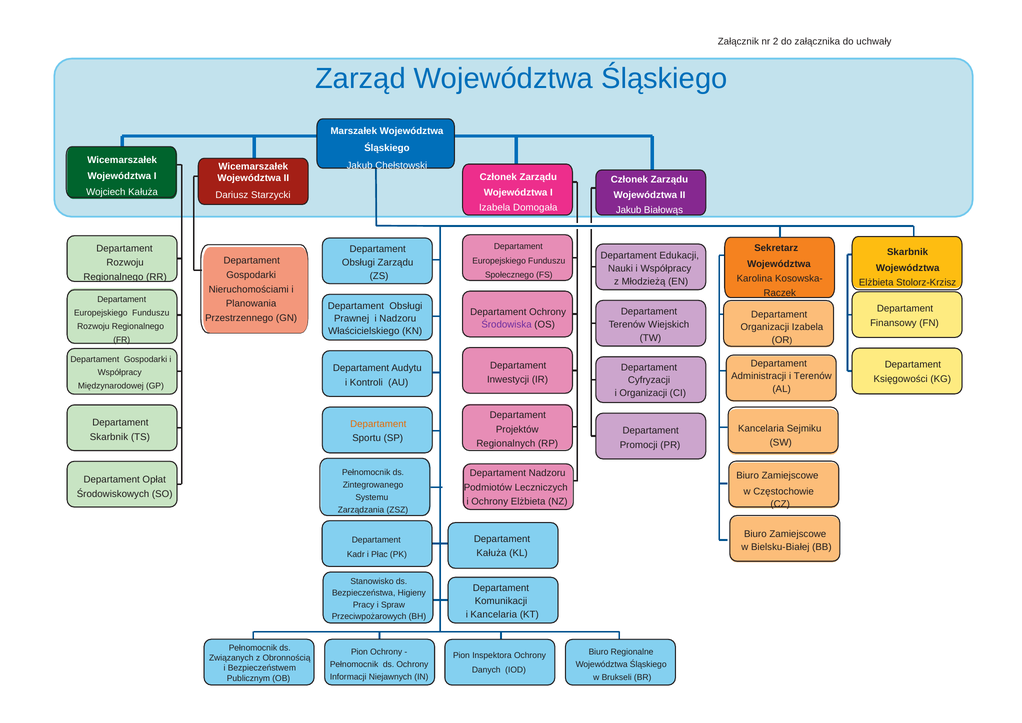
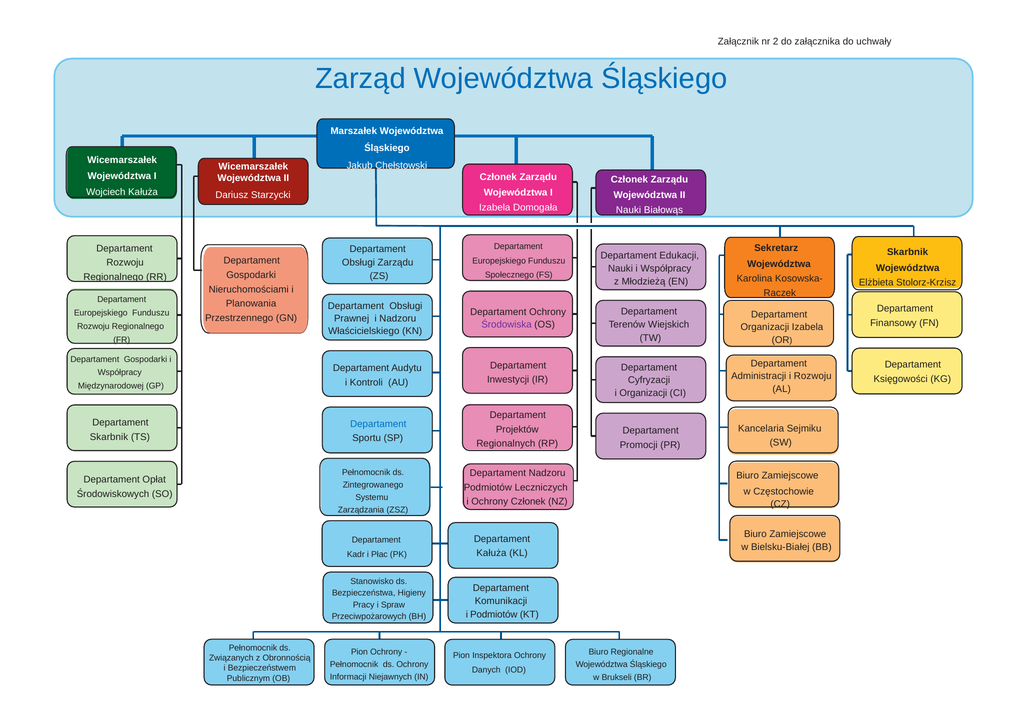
Jakub: Jakub -> Nauki (629, 210)
i Terenów: Terenów -> Rozwoju (813, 376)
Departament colour: orange -> blue (378, 424)
Ochrony Elżbieta: Elżbieta -> Członek (528, 502)
i Kancelaria: Kancelaria -> Podmiotów (494, 614)
